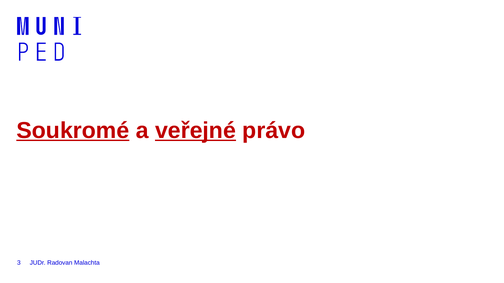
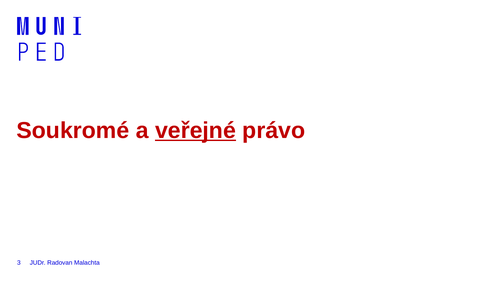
Soukromé underline: present -> none (73, 131)
